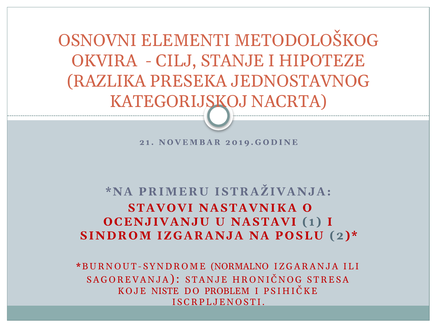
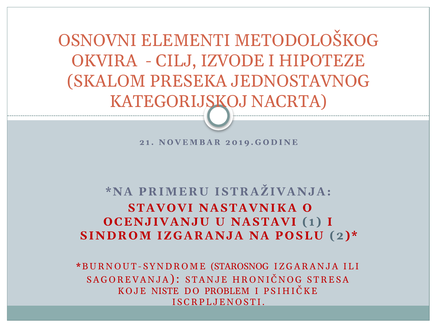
CILJ STANJE: STANJE -> IZVODE (233, 61)
RAZLIKA: RAZLIKA -> SKALOM (106, 81)
NORMALNO: NORMALNO -> STAROSNOG (240, 266)
